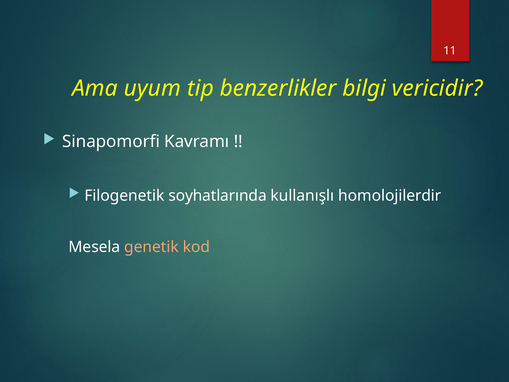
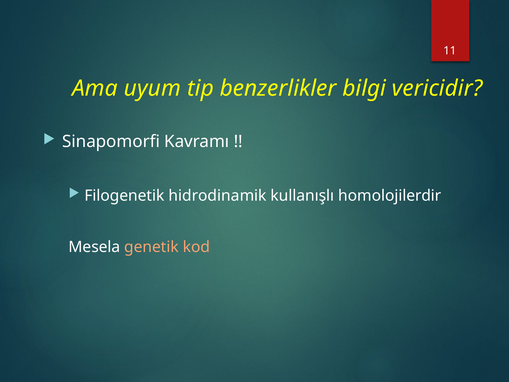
soyhatlarında: soyhatlarında -> hidrodinamik (218, 195)
